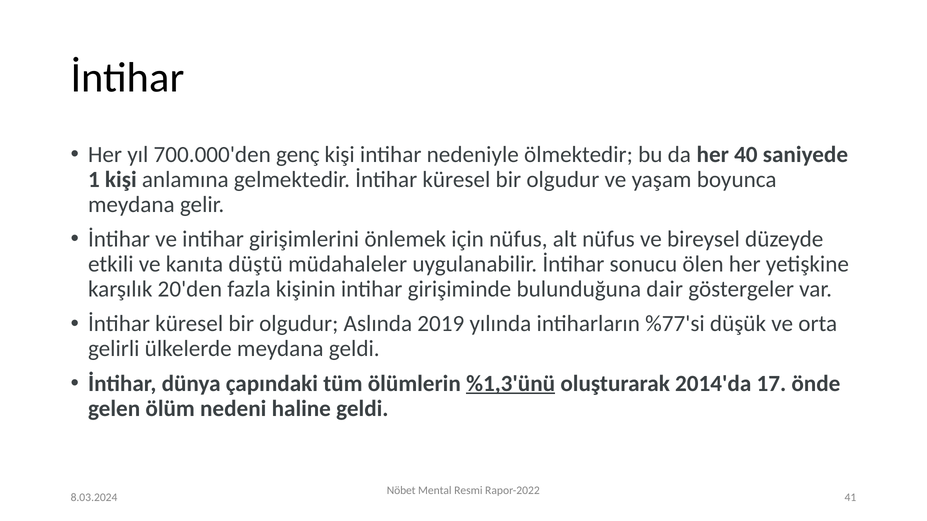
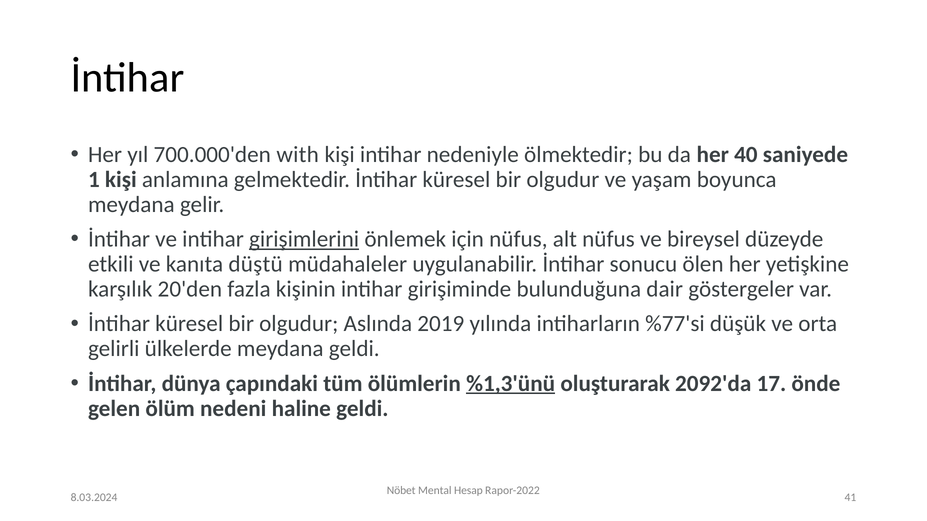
genç: genç -> with (298, 155)
girişimlerini underline: none -> present (304, 239)
2014'da: 2014'da -> 2092'da (713, 384)
Resmi: Resmi -> Hesap (468, 491)
